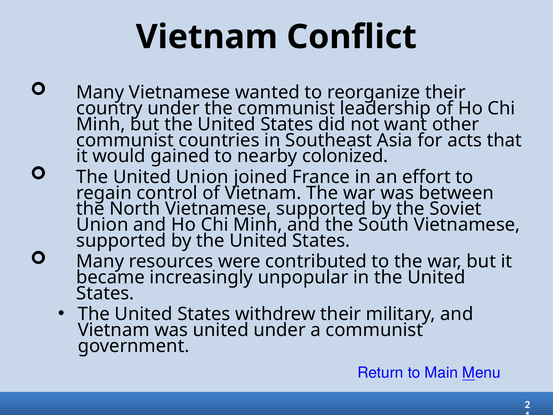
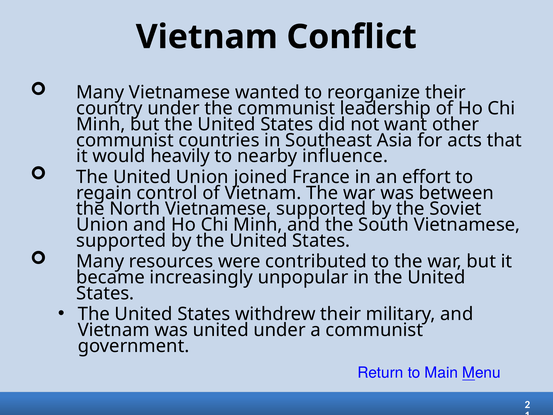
gained: gained -> heavily (180, 156)
colonized: colonized -> influence (345, 156)
